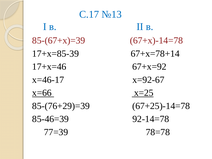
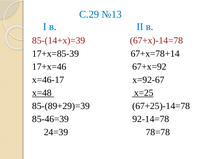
С.17: С.17 -> С.29 (89, 14)
85-(67+х)=39: 85-(67+х)=39 -> 85-(14+х)=39 (59, 40)
х=66: х=66 -> х=48 (42, 93)
85-(76+29)=39: 85-(76+29)=39 -> 85-(89+29)=39 (61, 106)
77=39: 77=39 -> 24=39 (56, 132)
